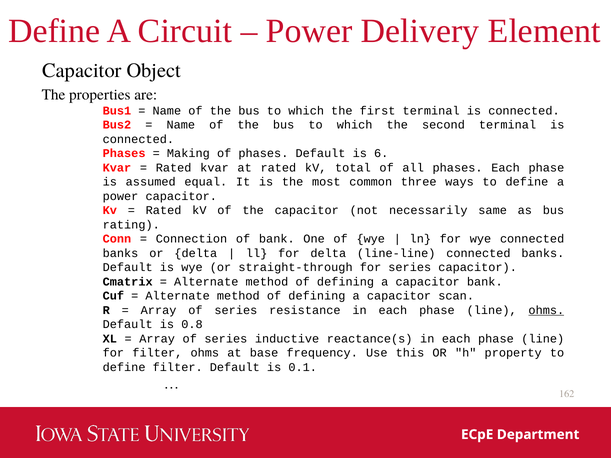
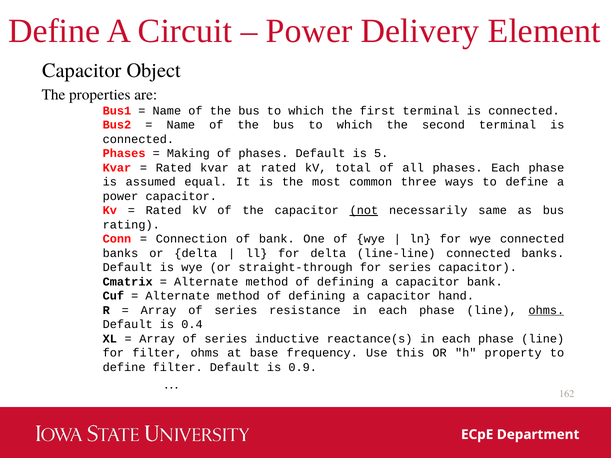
6: 6 -> 5 (381, 153)
not underline: none -> present (364, 211)
scan: scan -> hand (456, 296)
0.8: 0.8 -> 0.4 (192, 325)
0.1: 0.1 -> 0.9 (303, 367)
